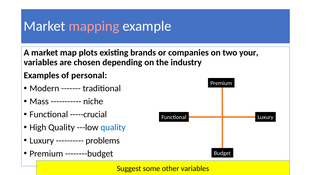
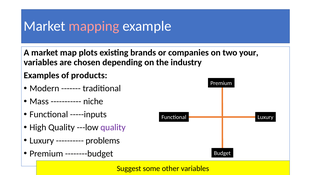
personal: personal -> products (89, 75)
-----crucial: -----crucial -> -----inputs (88, 114)
quality colour: blue -> purple (113, 127)
